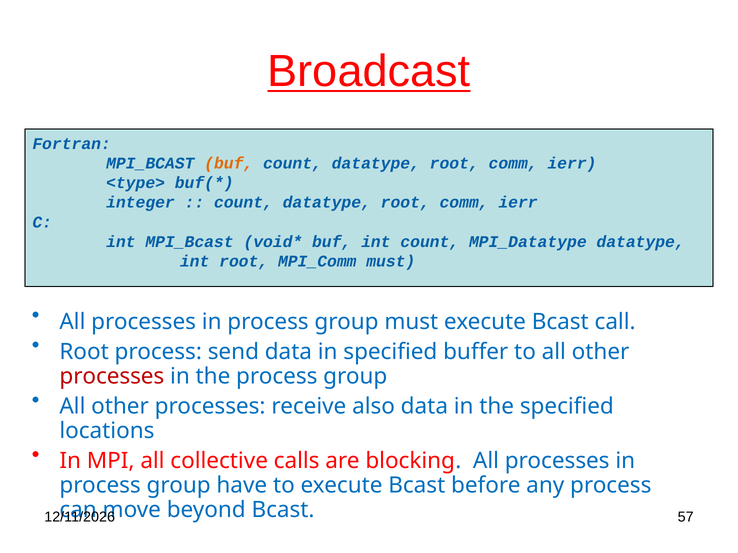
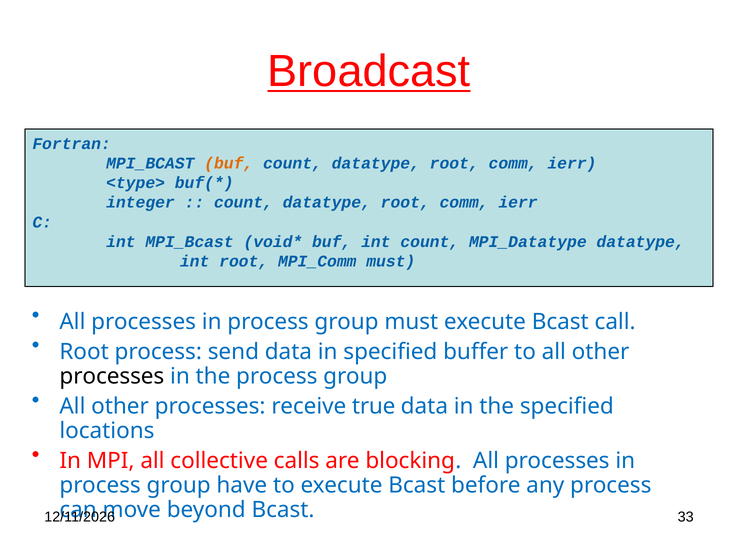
processes colour: red -> black (112, 377)
also: also -> true (374, 407)
57: 57 -> 33 (686, 517)
